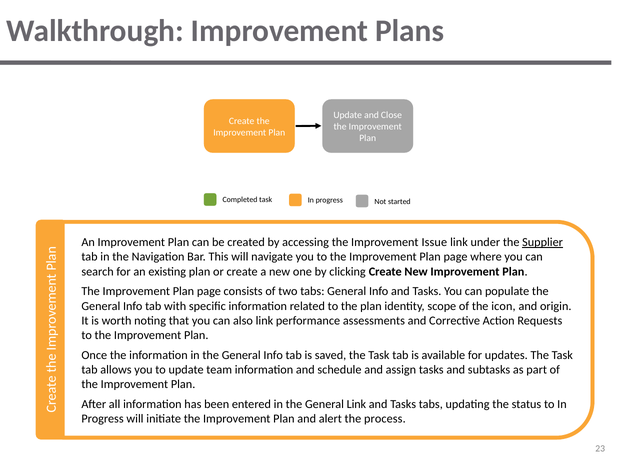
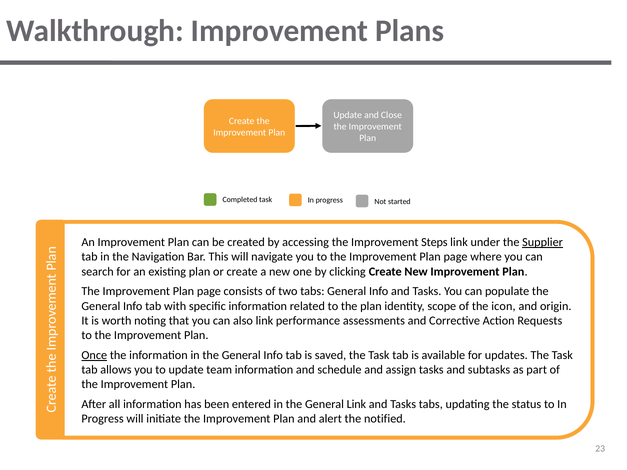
Issue: Issue -> Steps (434, 242)
Once underline: none -> present (94, 355)
process: process -> notified (385, 419)
